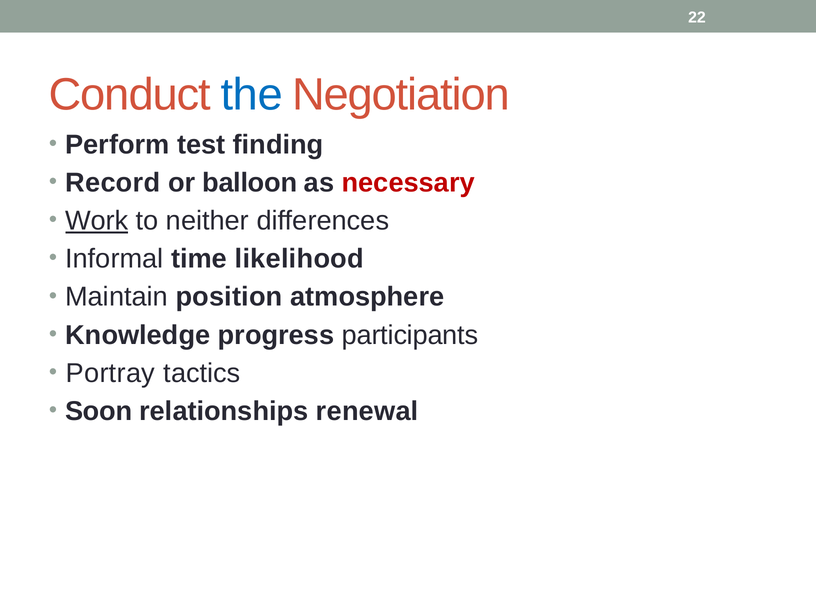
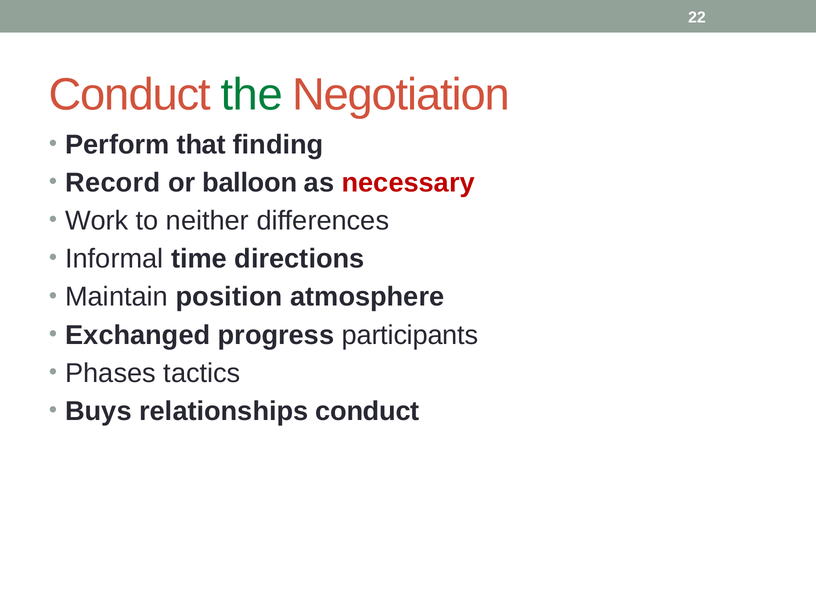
the colour: blue -> green (252, 95)
test: test -> that (201, 145)
Work underline: present -> none (97, 221)
likelihood: likelihood -> directions (299, 259)
Knowledge: Knowledge -> Exchanged (138, 335)
Portray: Portray -> Phases (111, 373)
Soon: Soon -> Buys (98, 411)
relationships renewal: renewal -> conduct (367, 411)
